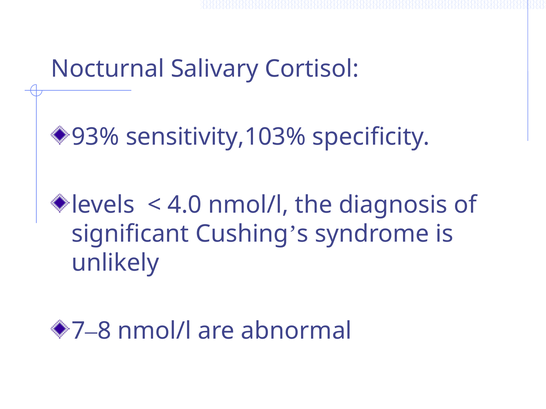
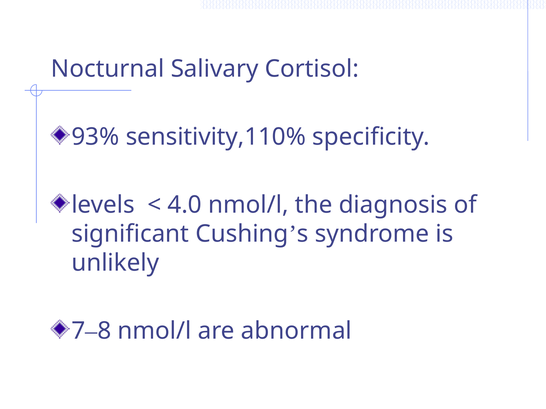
sensitivity,103%: sensitivity,103% -> sensitivity,110% (216, 137)
